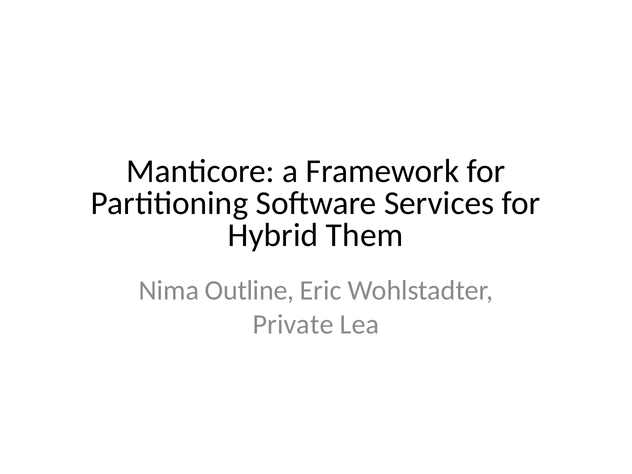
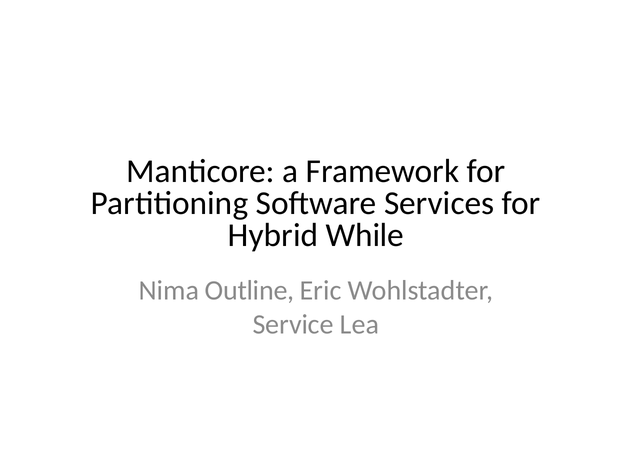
Them: Them -> While (365, 235)
Private: Private -> Service (293, 324)
